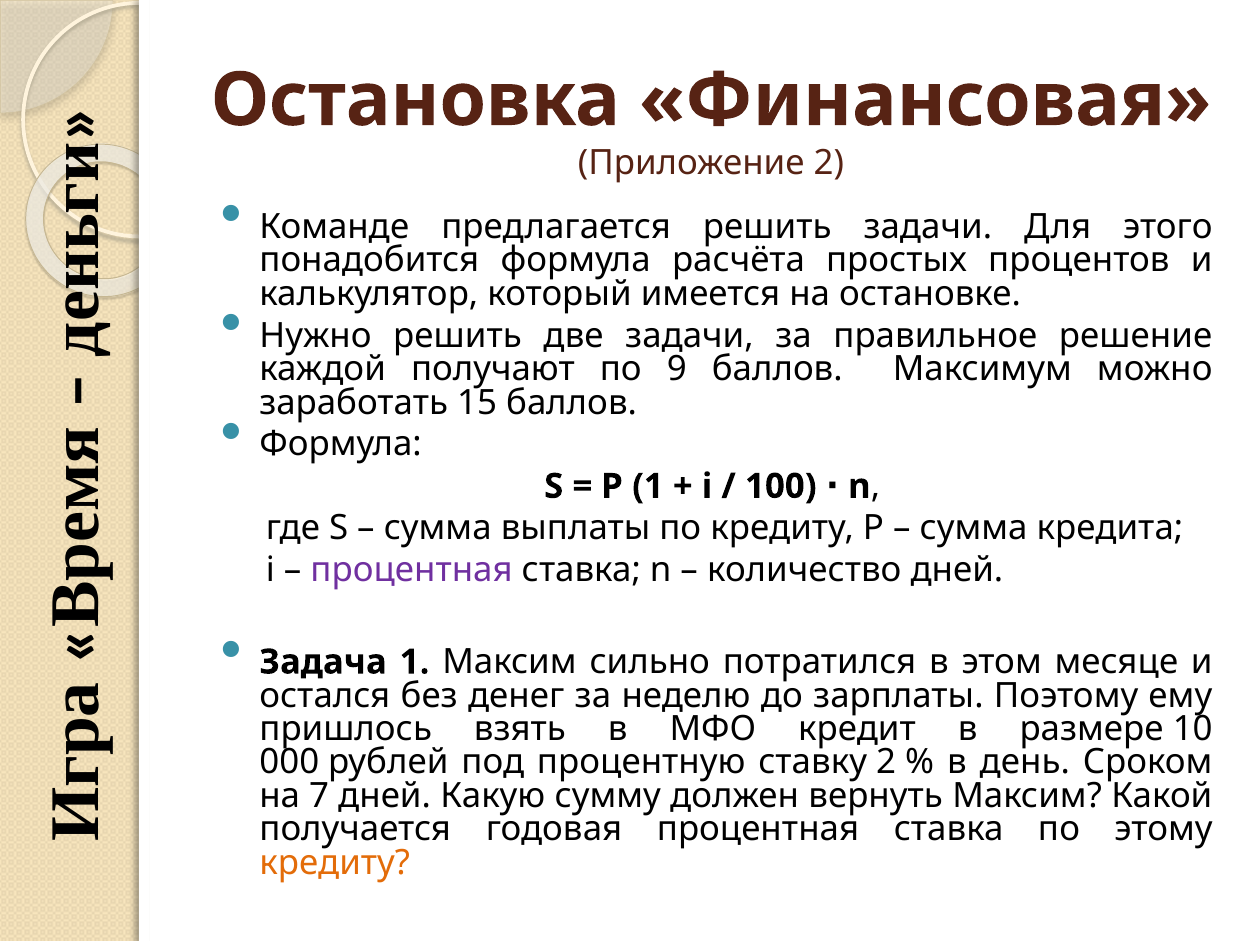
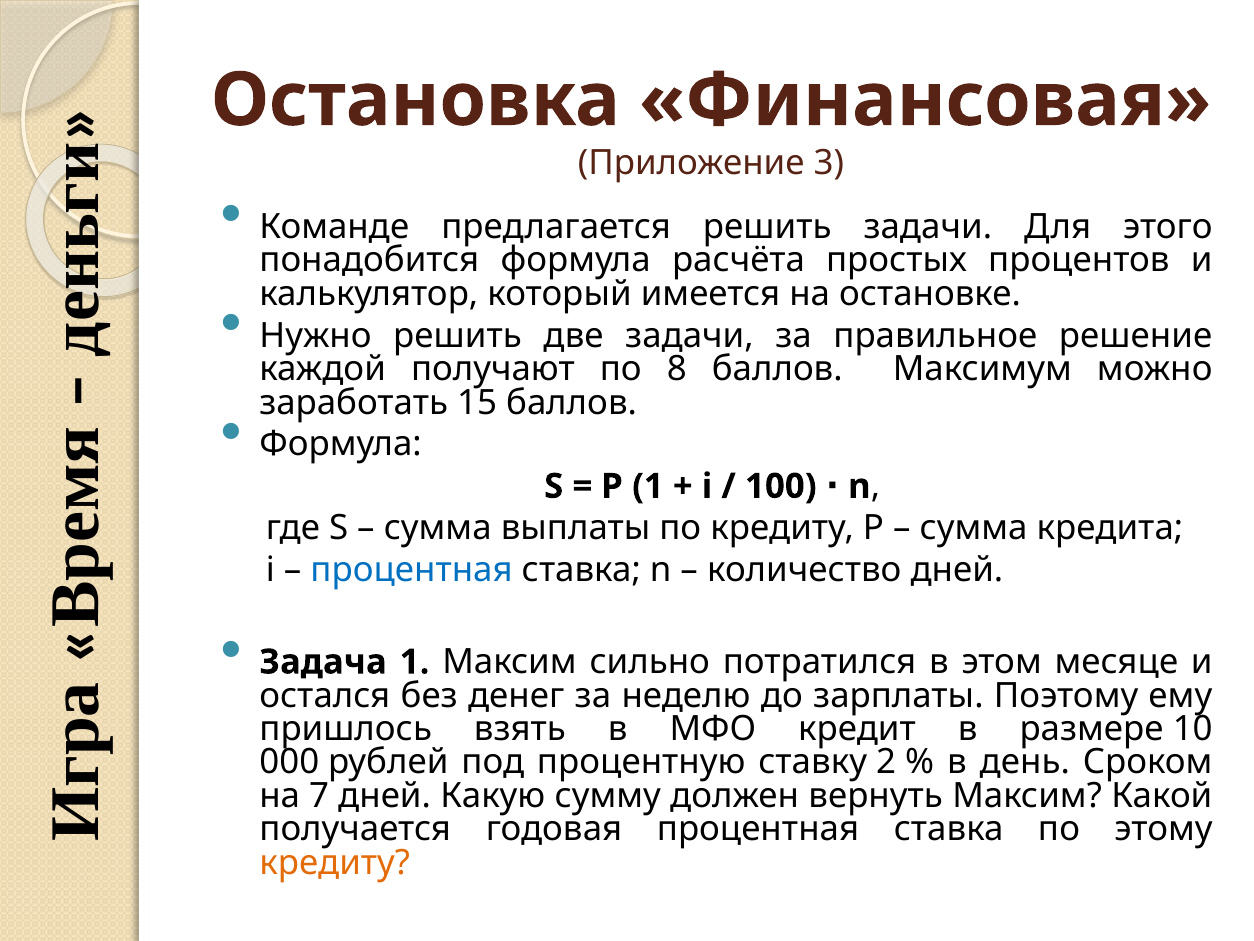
Приложение 2: 2 -> 3 (829, 163)
9: 9 -> 8 (677, 369)
процентная colour: purple -> blue (412, 570)
